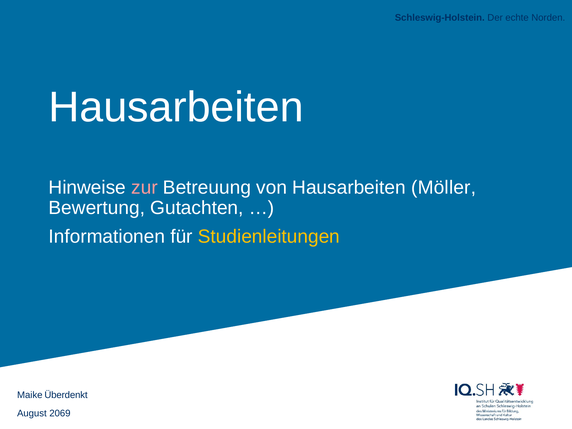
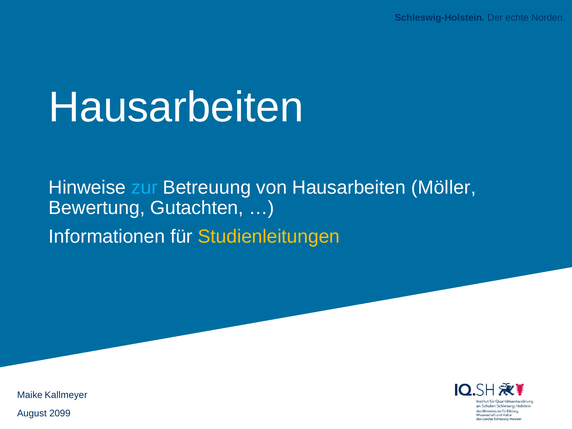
zur colour: pink -> light blue (144, 187)
Überdenkt: Überdenkt -> Kallmeyer (66, 395)
2069: 2069 -> 2099 (60, 413)
